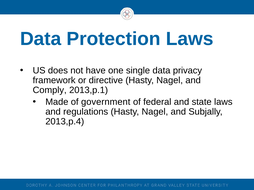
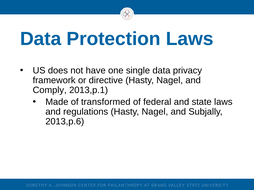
government: government -> transformed (106, 102)
2013,p.4: 2013,p.4 -> 2013,p.6 (65, 122)
